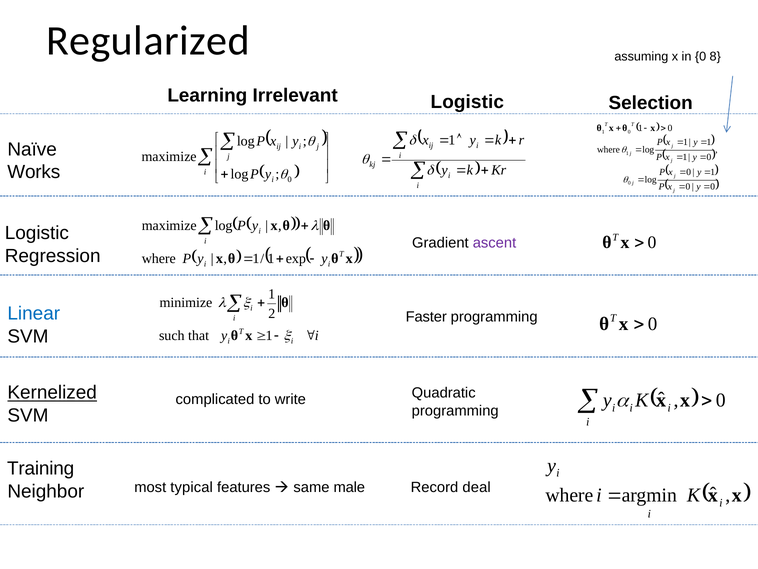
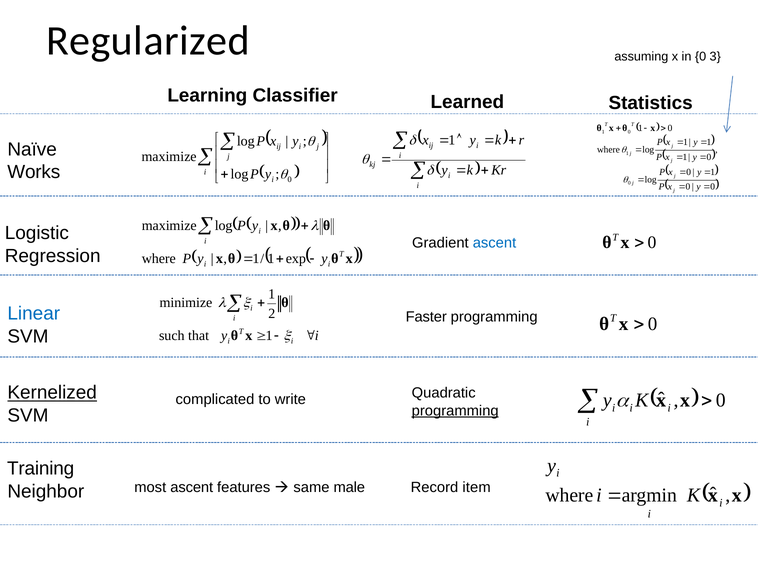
8: 8 -> 3 (715, 56)
Irrelevant: Irrelevant -> Classifier (295, 95)
Logistic: Logistic -> Learned (467, 102)
Selection: Selection -> Statistics (651, 103)
ascent colour: purple -> blue (494, 243)
programming underline: none -> present (455, 410)
most typical: typical -> ascent (192, 487)
deal: deal -> item (477, 487)
